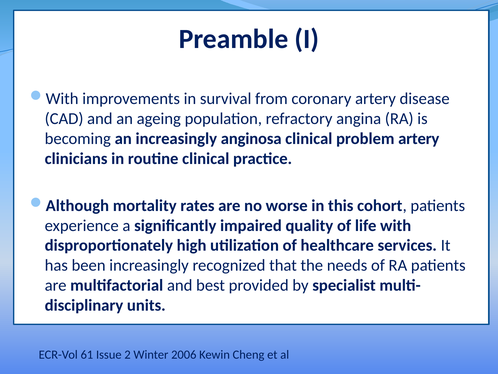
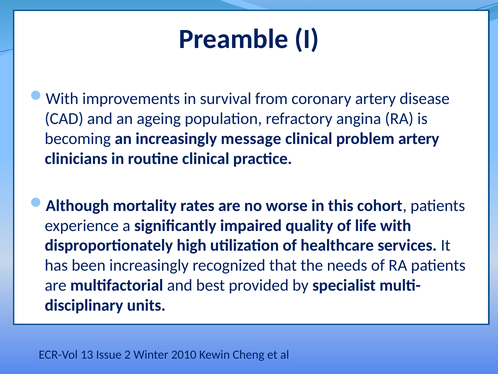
anginosa: anginosa -> message (251, 138)
61: 61 -> 13 (87, 354)
2006: 2006 -> 2010 (184, 354)
